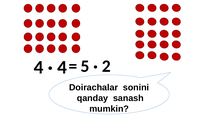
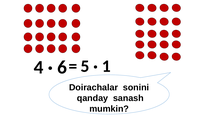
4: 4 -> 6 (62, 67)
2: 2 -> 1 (106, 66)
